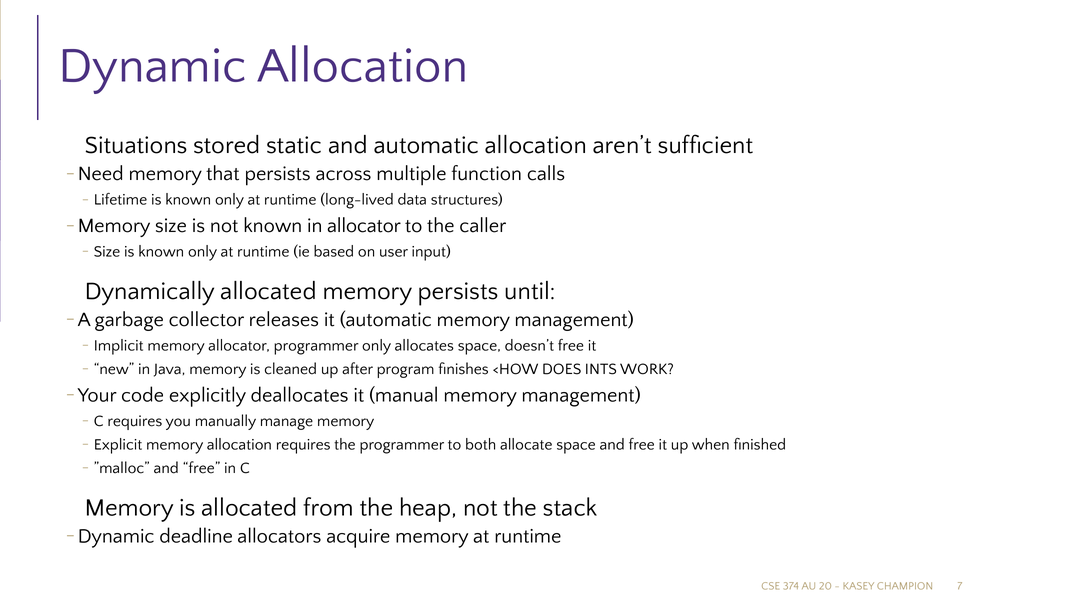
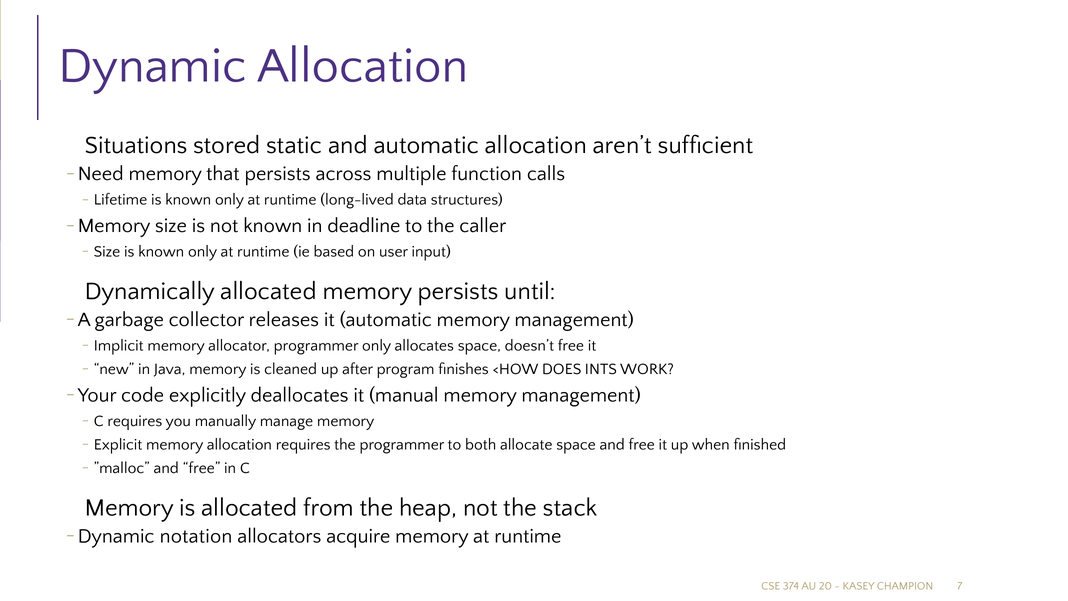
in allocator: allocator -> deadline (364, 226)
deadline: deadline -> notation (196, 536)
